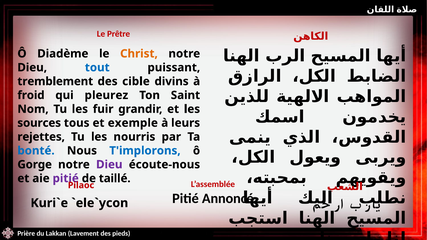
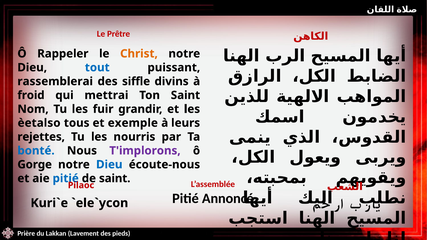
Diadème: Diadème -> Rappeler (63, 54)
tremblement: tremblement -> rassemblerai (55, 81)
cible: cible -> siffle (136, 81)
pleurez: pleurez -> mettrai (106, 95)
sources: sources -> èetalso (39, 123)
T'implorons colour: blue -> purple (145, 151)
Dieu colour: purple -> blue (109, 165)
pitié colour: purple -> blue (66, 179)
de taillé: taillé -> saint (115, 179)
